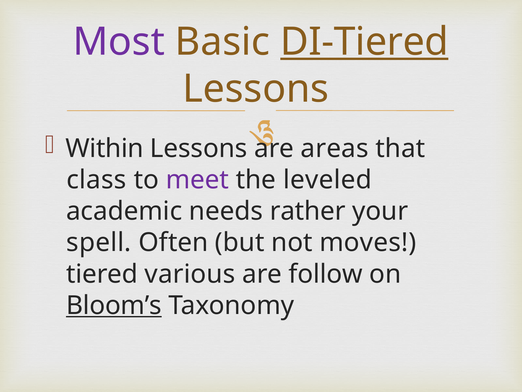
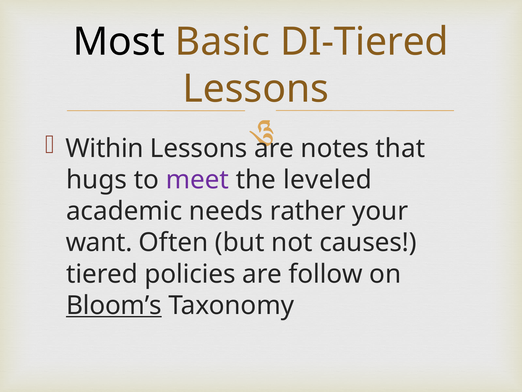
Most colour: purple -> black (119, 42)
DI-Tiered underline: present -> none (364, 42)
areas: areas -> notes (335, 148)
class: class -> hugs (96, 180)
spell: spell -> want (99, 242)
moves: moves -> causes (368, 242)
various: various -> policies (190, 274)
